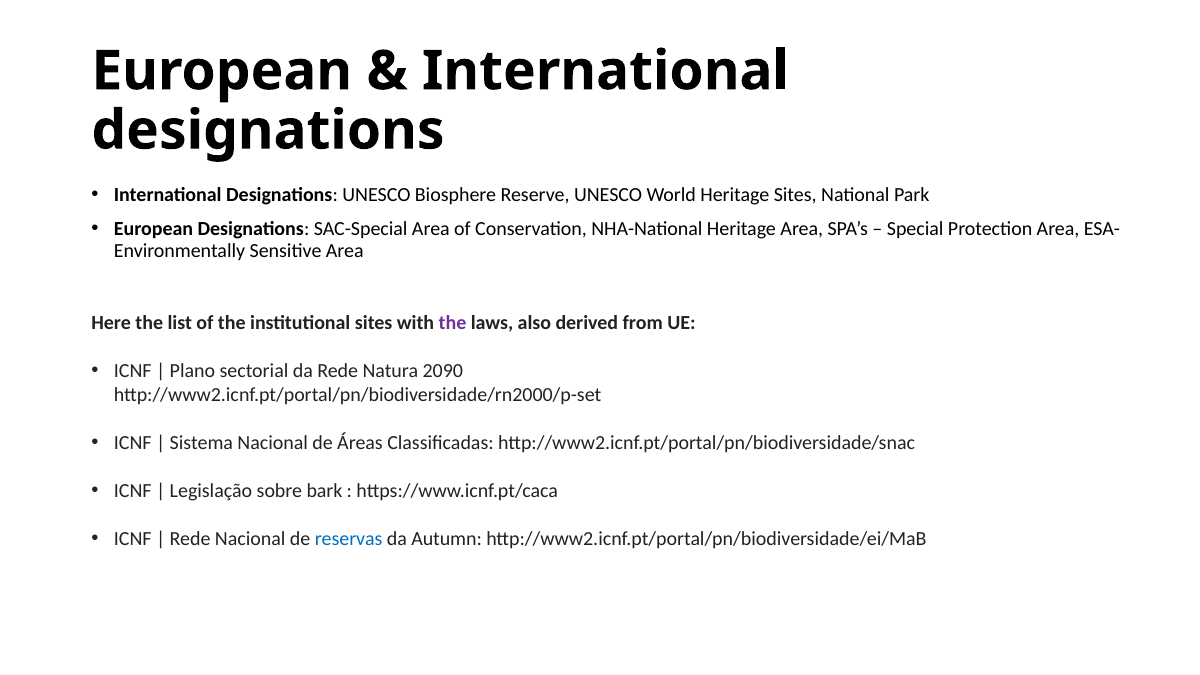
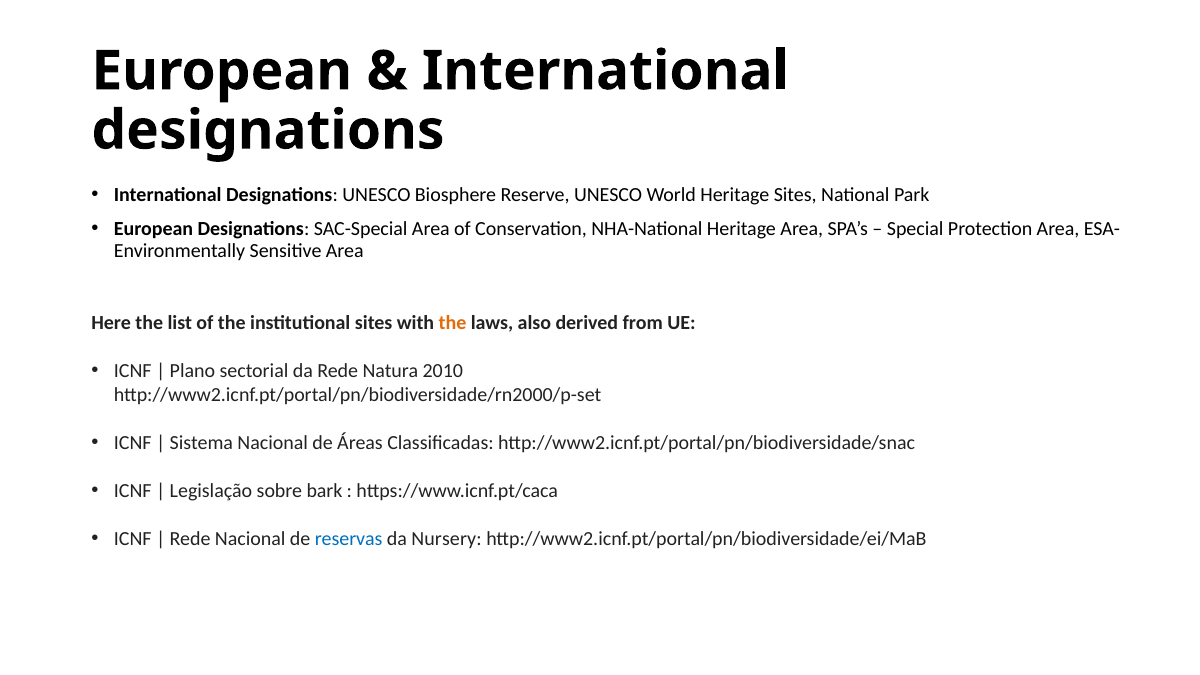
the colour: purple -> orange (453, 323)
2090: 2090 -> 2010 (443, 371)
Autumn: Autumn -> Nursery (446, 539)
